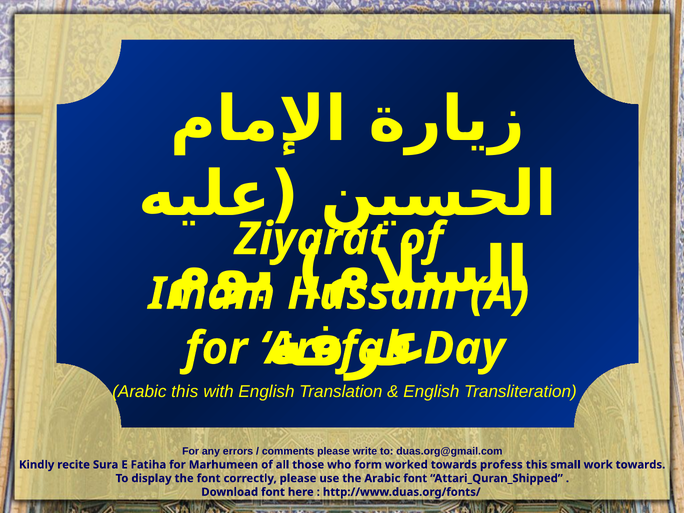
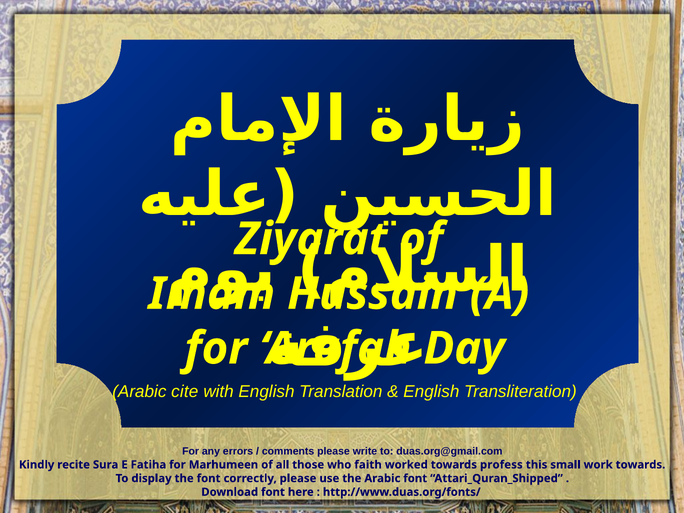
Arabic this: this -> cite (185, 392)
form: form -> faith (368, 465)
